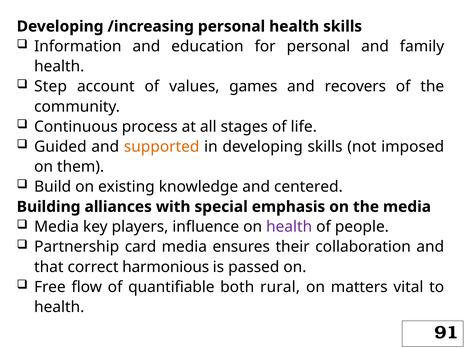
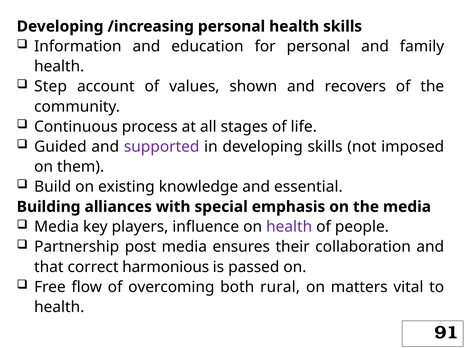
games: games -> shown (253, 87)
supported colour: orange -> purple (162, 147)
centered: centered -> essential (308, 187)
card: card -> post (141, 247)
quantifiable: quantifiable -> overcoming (171, 287)
